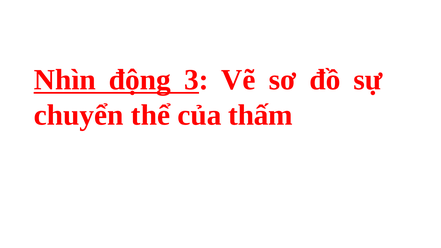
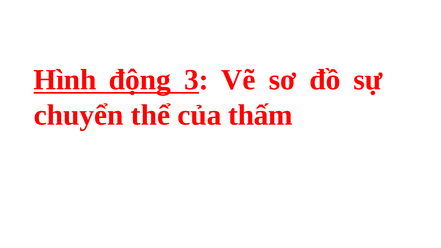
Nhìn: Nhìn -> Hình (65, 80)
